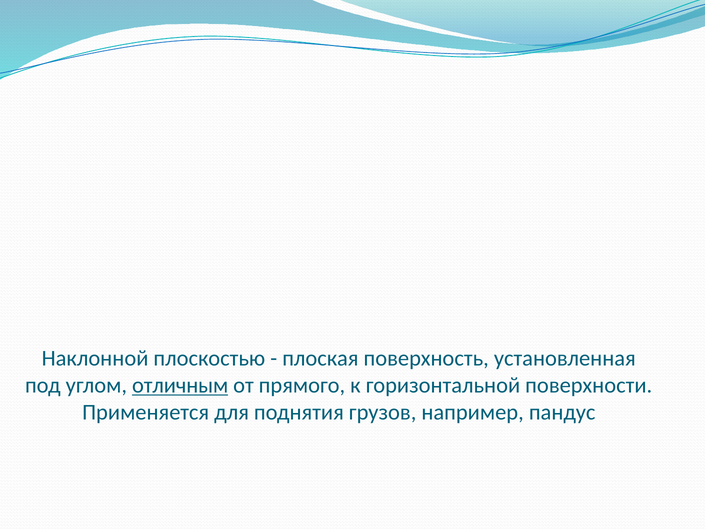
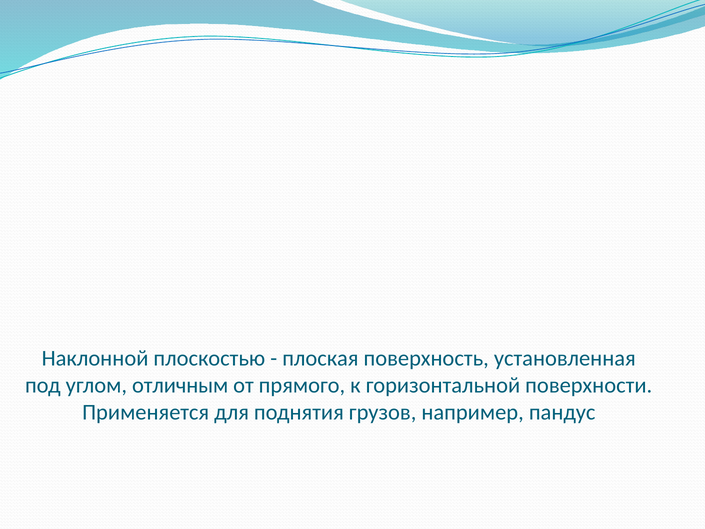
отличным underline: present -> none (180, 385)
